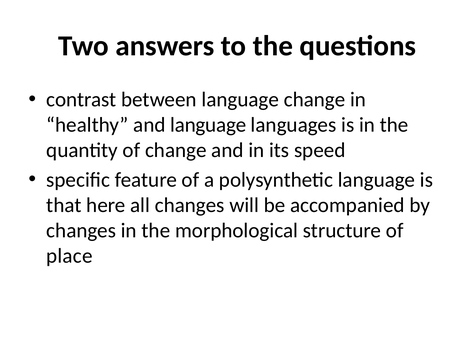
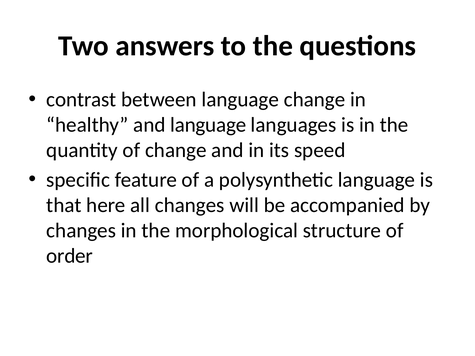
place: place -> order (70, 256)
